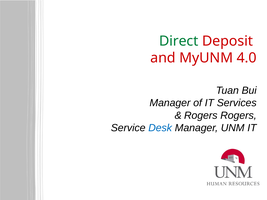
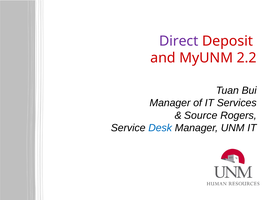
Direct colour: green -> purple (179, 41)
4.0: 4.0 -> 2.2 (247, 58)
Rogers: Rogers -> Source (201, 116)
